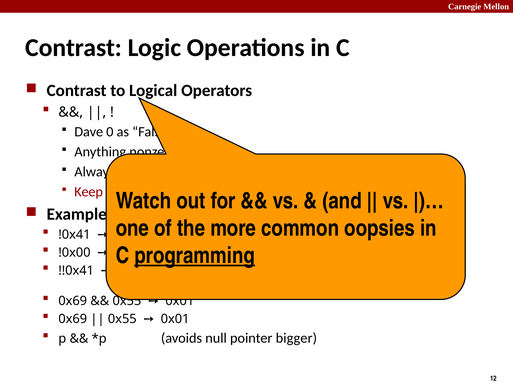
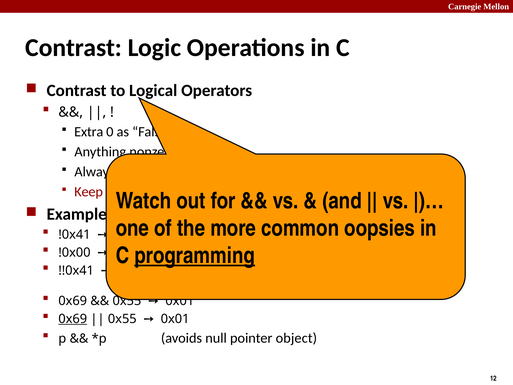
Dave: Dave -> Extra (89, 132)
0x69 underline: none -> present (73, 319)
bigger: bigger -> object (296, 338)
